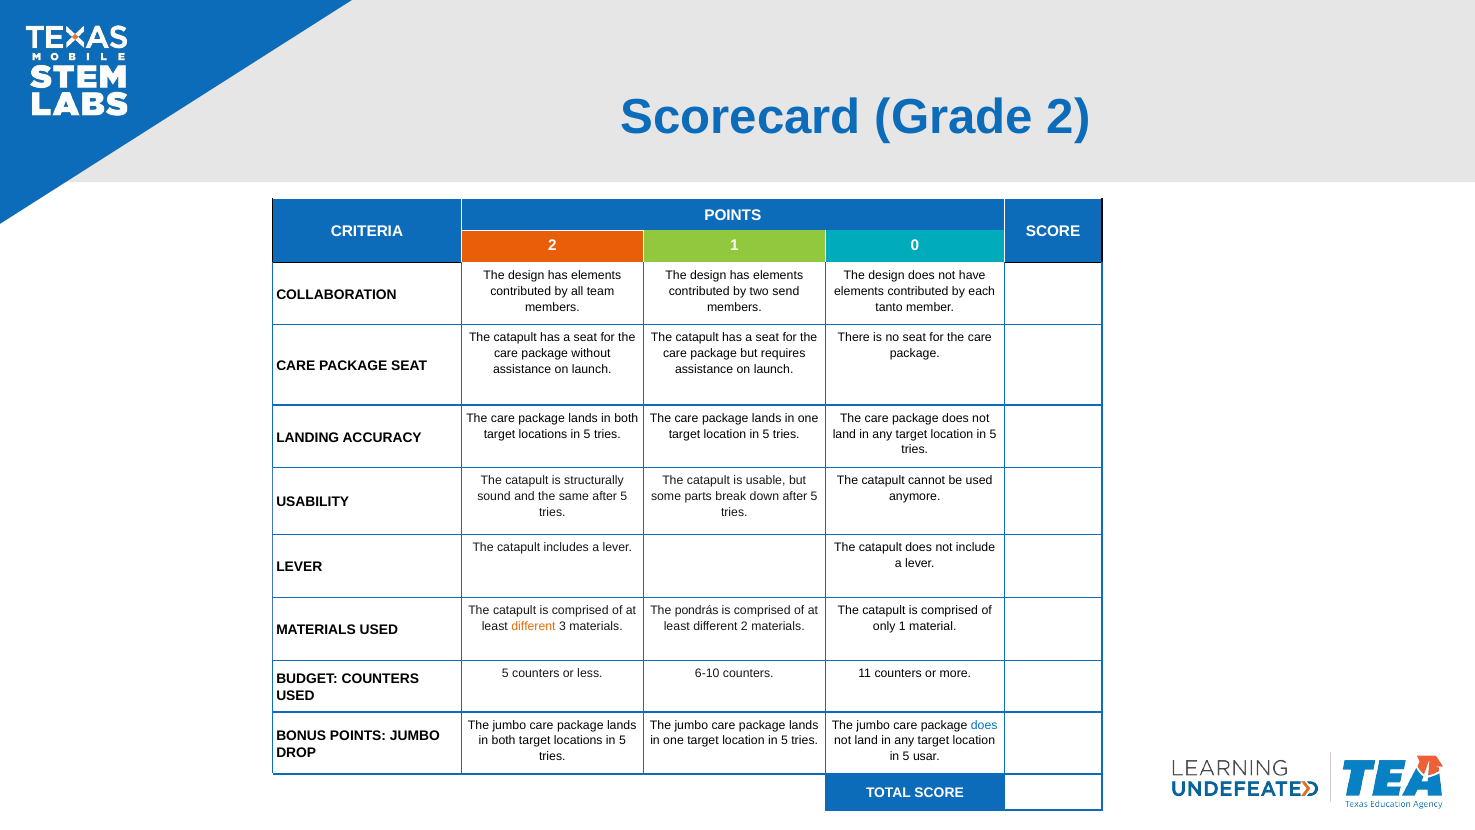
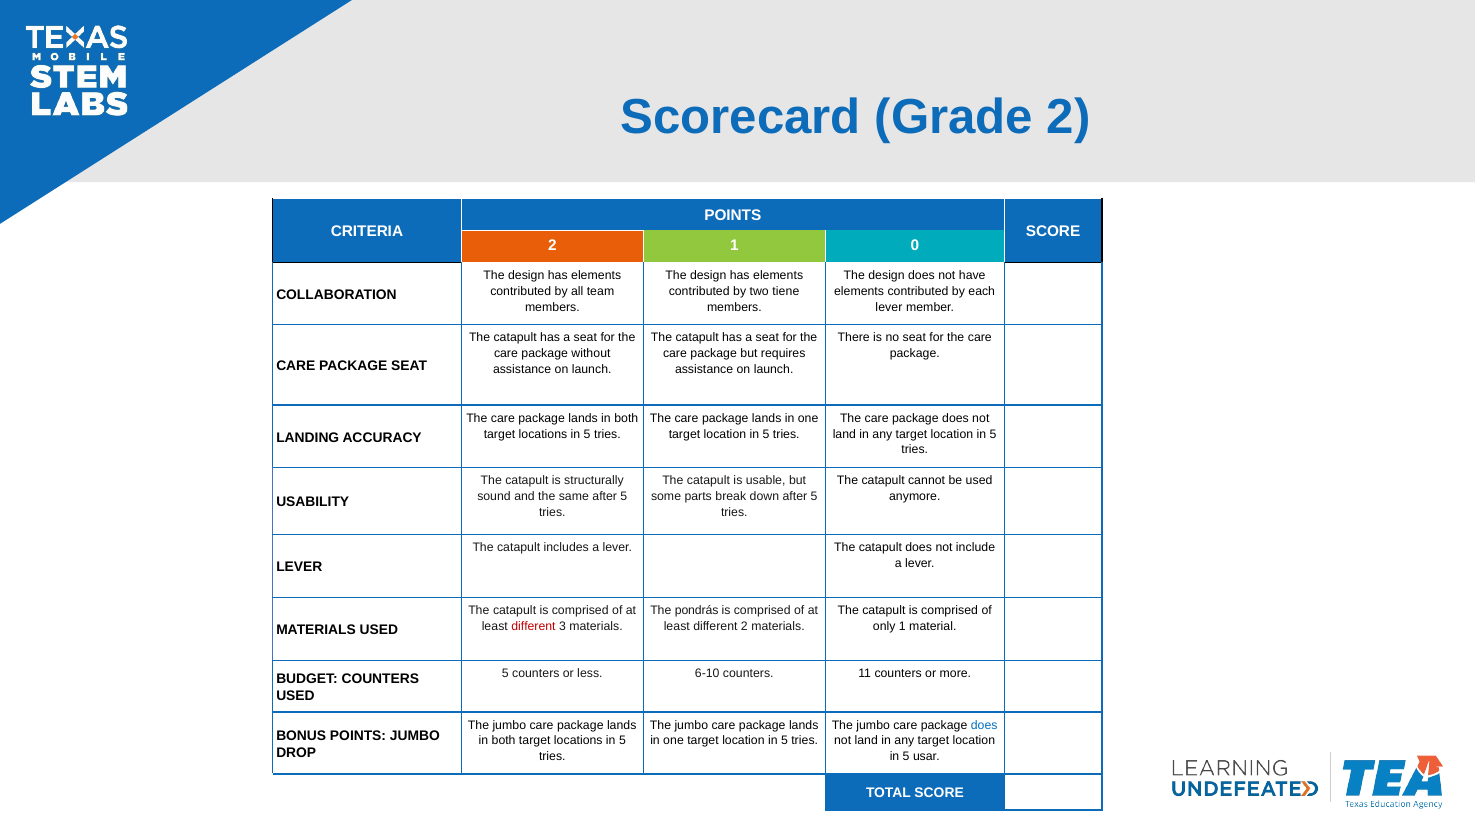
send: send -> tiene (786, 291)
tanto: tanto -> lever (889, 307)
different colour: orange -> red (533, 626)
